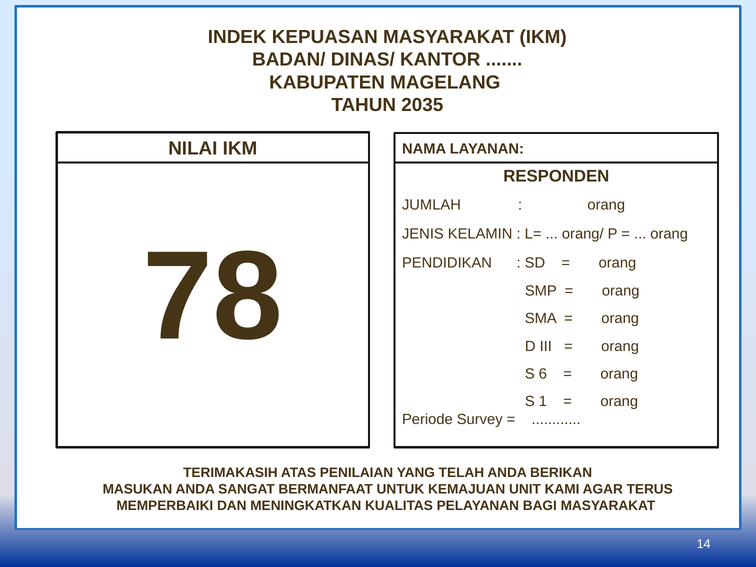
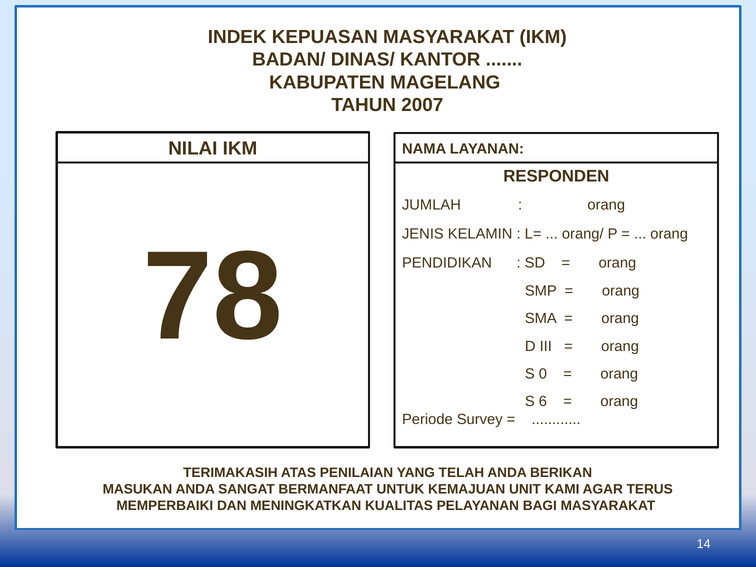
2035: 2035 -> 2007 (422, 105)
6: 6 -> 0 (543, 374)
1: 1 -> 6 (543, 402)
